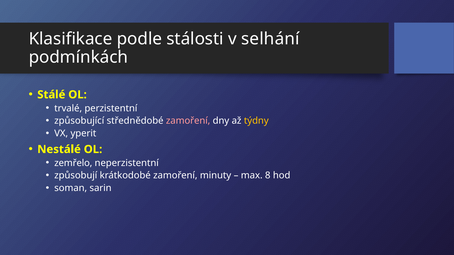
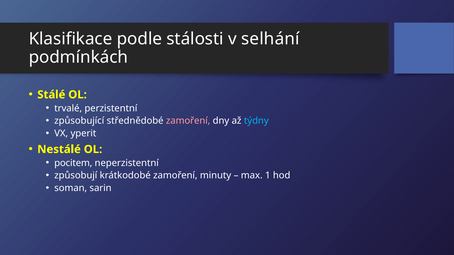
týdny colour: yellow -> light blue (256, 121)
zemřelo: zemřelo -> pocitem (73, 163)
8: 8 -> 1 (268, 176)
